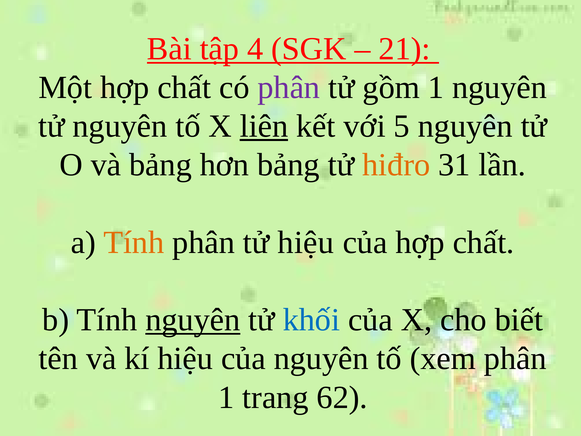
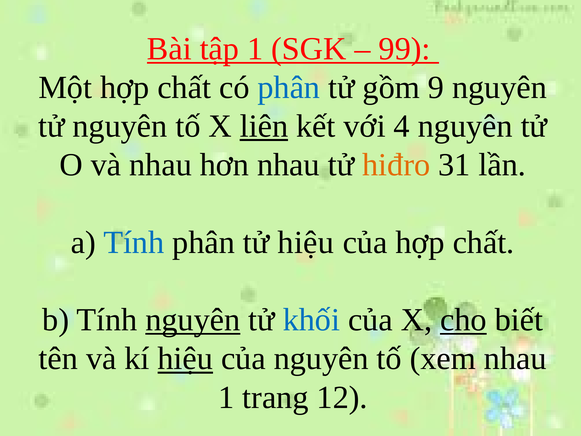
tập 4: 4 -> 1 (255, 49)
21: 21 -> 99 (405, 49)
phân colour: purple -> blue (289, 87)
gồm 1: 1 -> 9 (436, 87)
5: 5 -> 4 (402, 126)
và bảng: bảng -> nhau (160, 165)
hơn bảng: bảng -> nhau (288, 165)
Tính colour: orange -> blue (134, 242)
cho underline: none -> present (463, 320)
hiệu underline: none -> present (185, 358)
xem phân: phân -> nhau (515, 358)
62: 62 -> 12 (342, 397)
